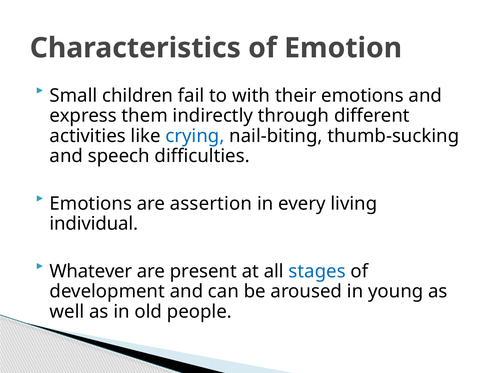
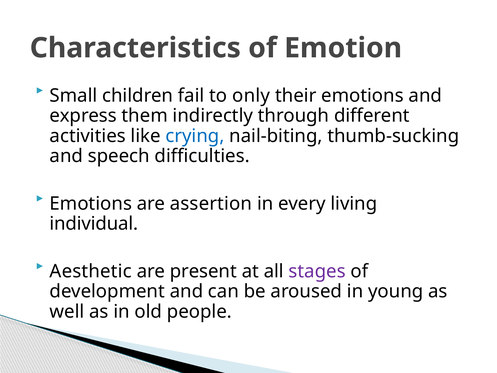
with: with -> only (251, 95)
Whatever: Whatever -> Aesthetic (91, 271)
stages colour: blue -> purple (317, 271)
